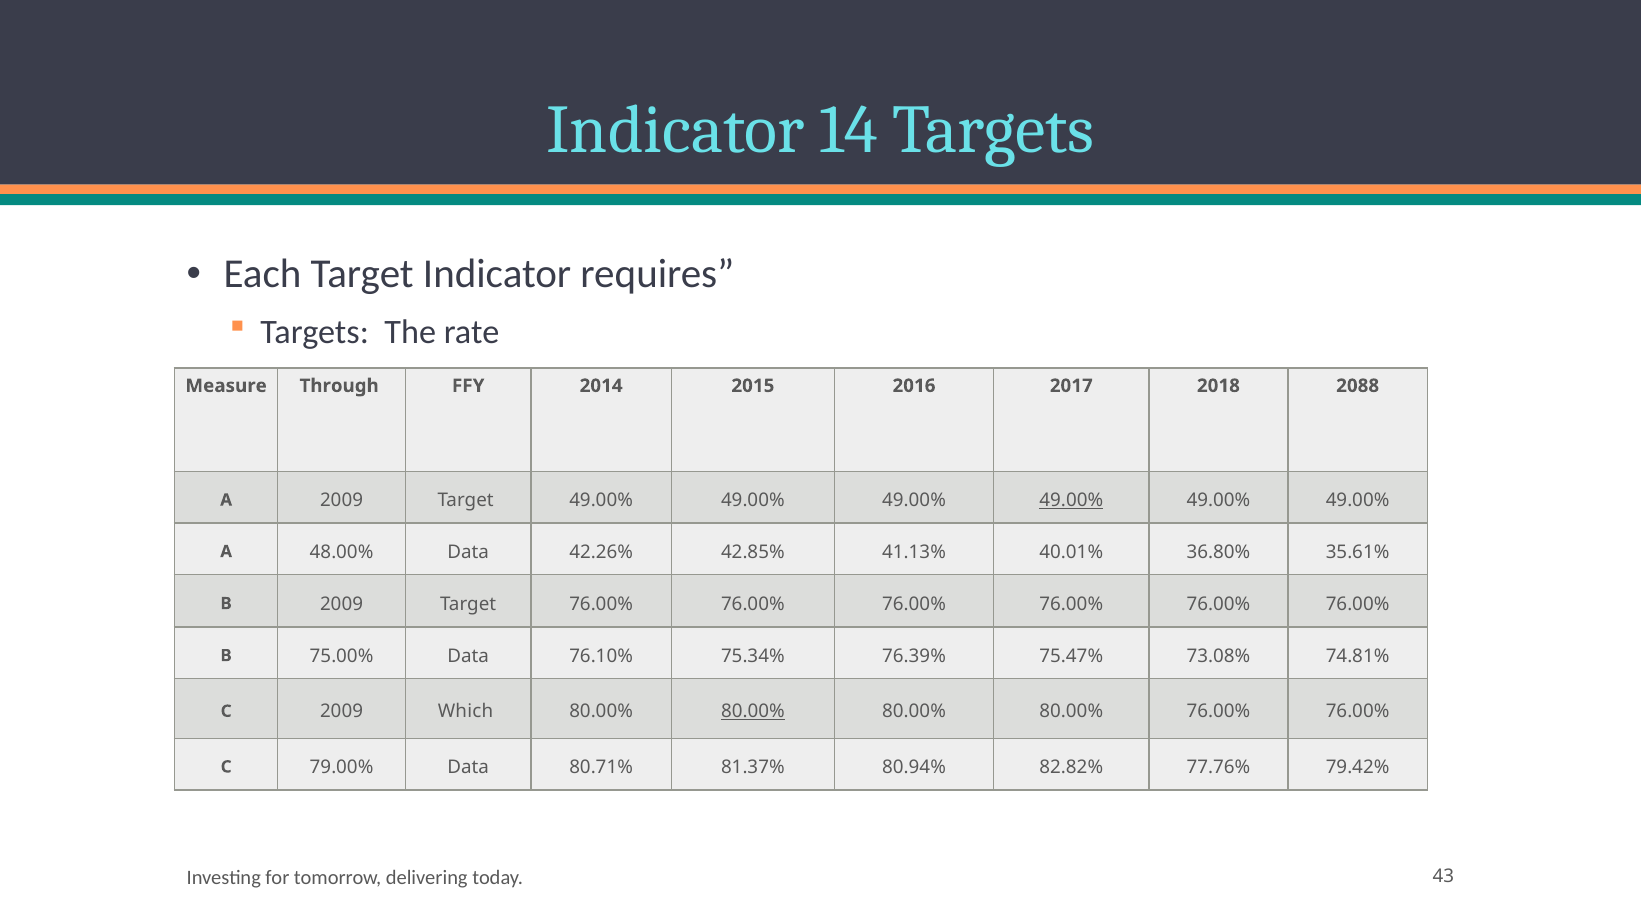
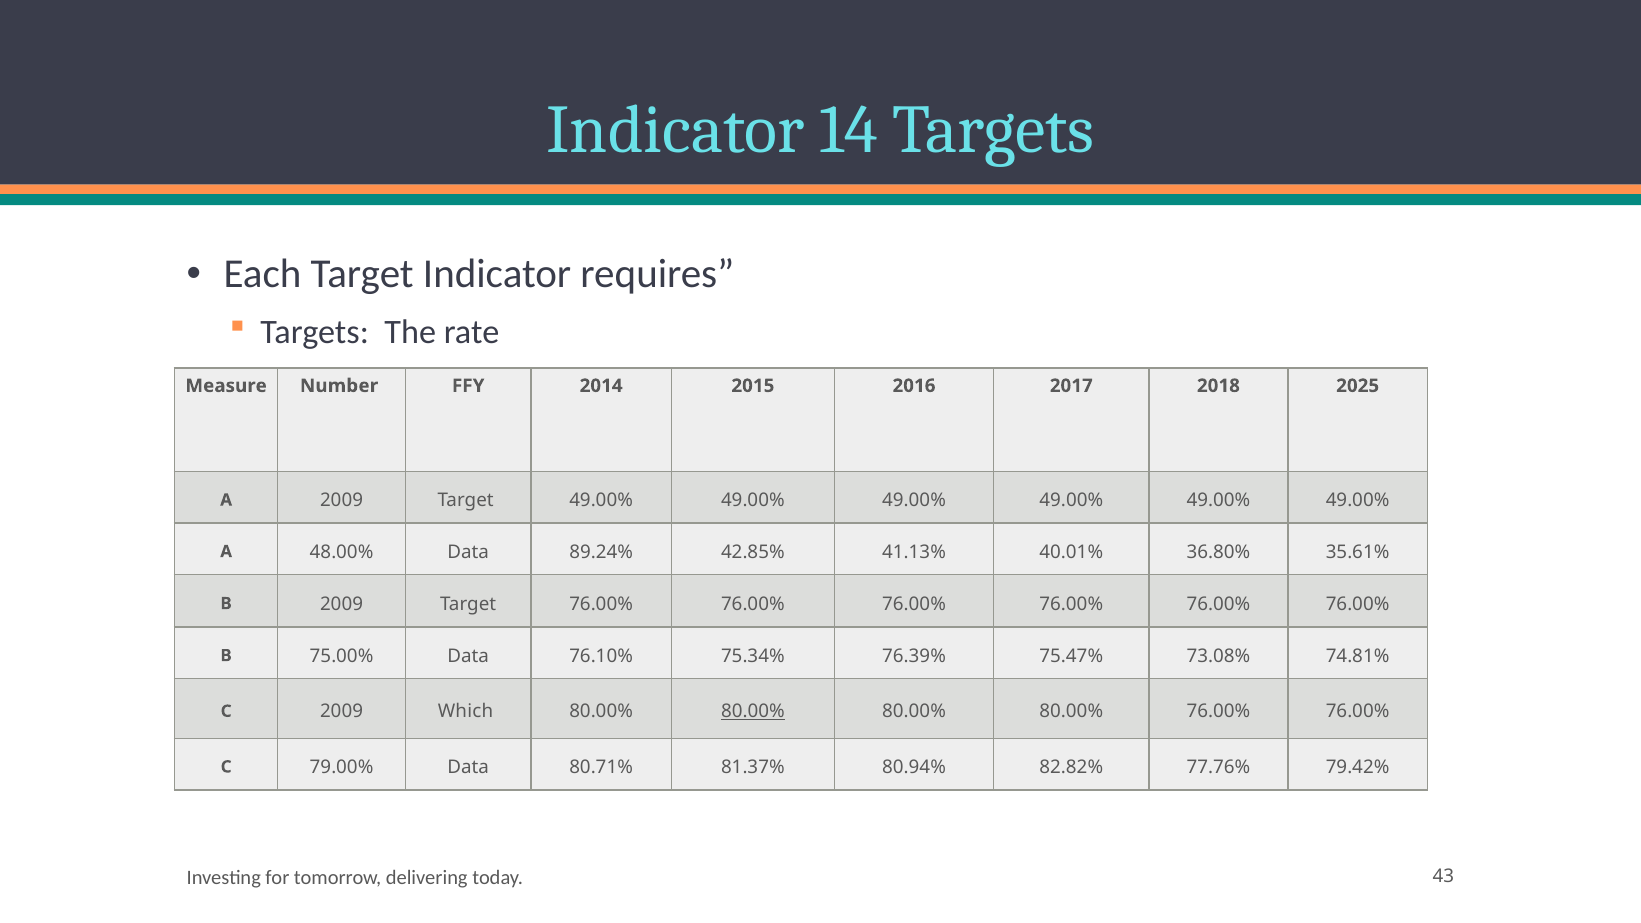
Through: Through -> Number (339, 386)
2088: 2088 -> 2025 (1358, 386)
49.00% underline: present -> none (1071, 500)
42.26%: 42.26% -> 89.24% (601, 552)
